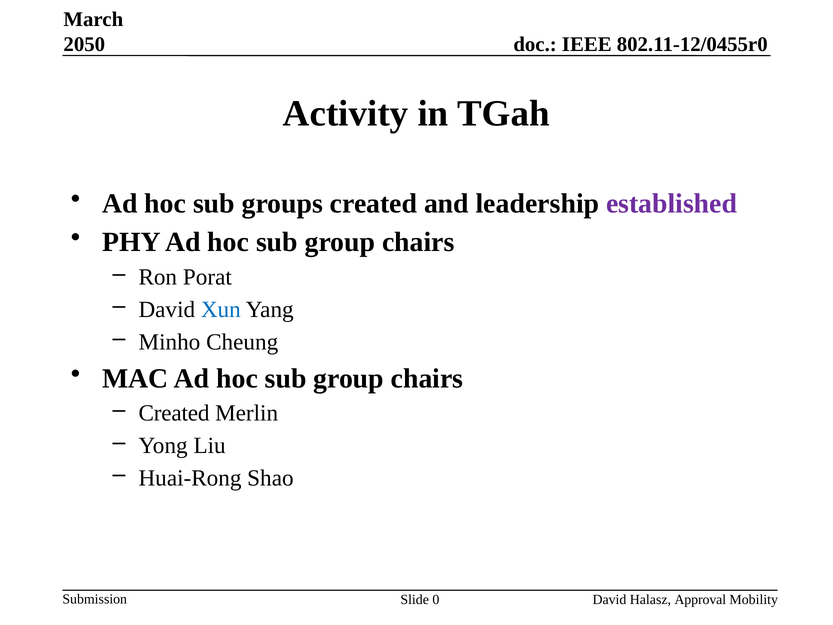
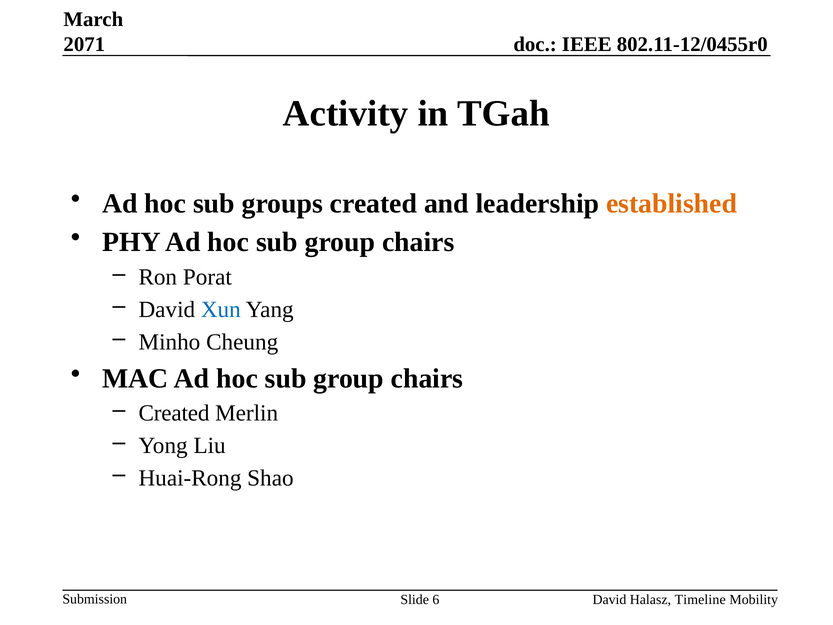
2050: 2050 -> 2071 (84, 44)
established colour: purple -> orange (672, 203)
0: 0 -> 6 (436, 599)
Approval: Approval -> Timeline (700, 599)
